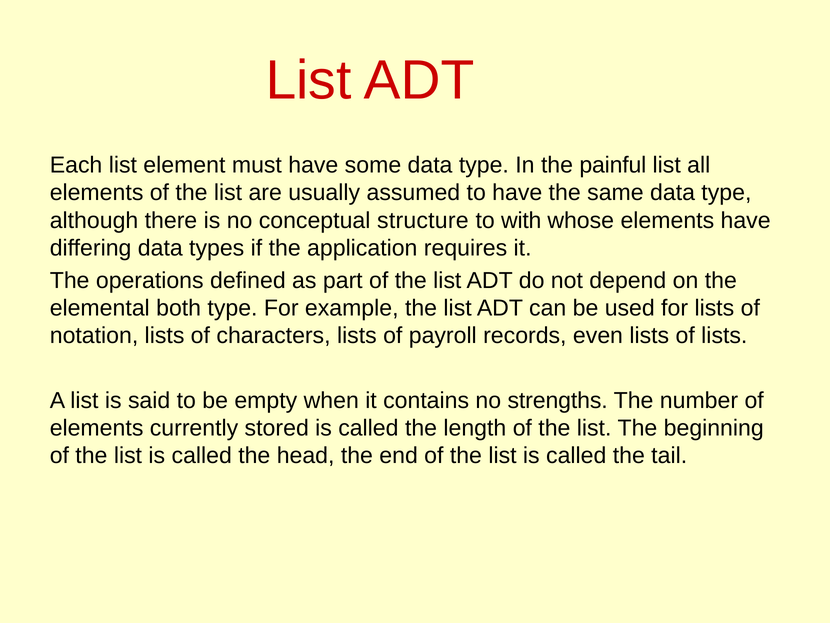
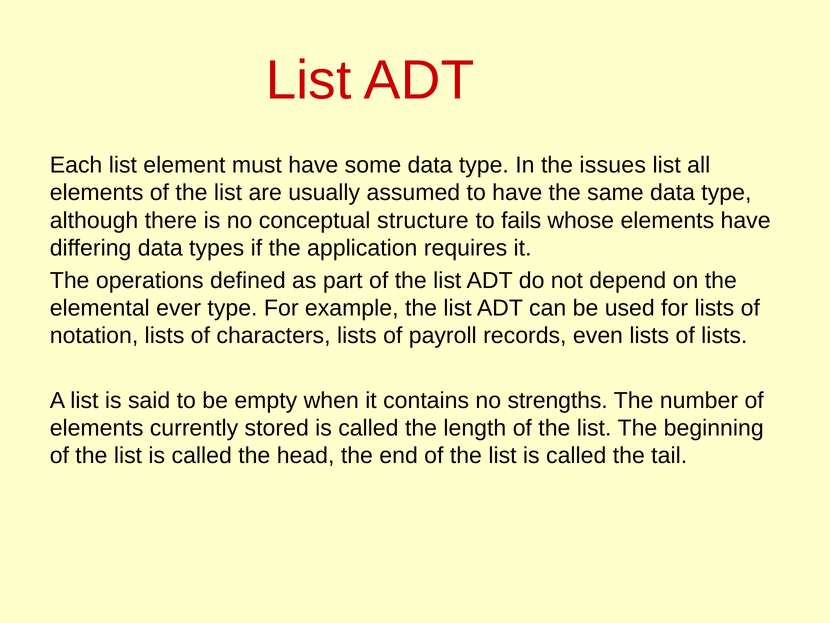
painful: painful -> issues (613, 165)
with: with -> fails (521, 220)
both: both -> ever (179, 308)
